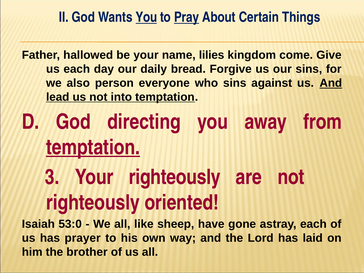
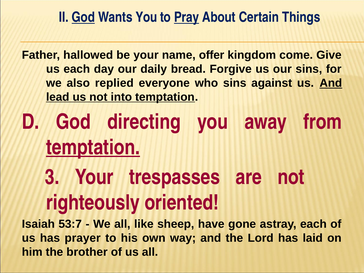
God underline: none -> present (83, 17)
You underline: present -> none (146, 17)
lilies: lilies -> offer (212, 55)
person: person -> replied (114, 83)
Your righteously: righteously -> trespasses (175, 177)
53:0: 53:0 -> 53:7 (70, 224)
